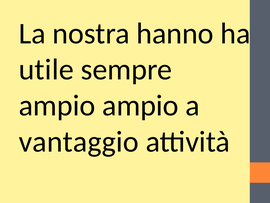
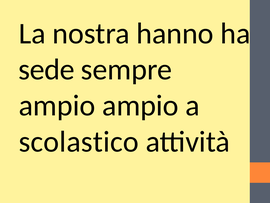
utile: utile -> sede (46, 69)
vantaggio: vantaggio -> scolastico (79, 141)
